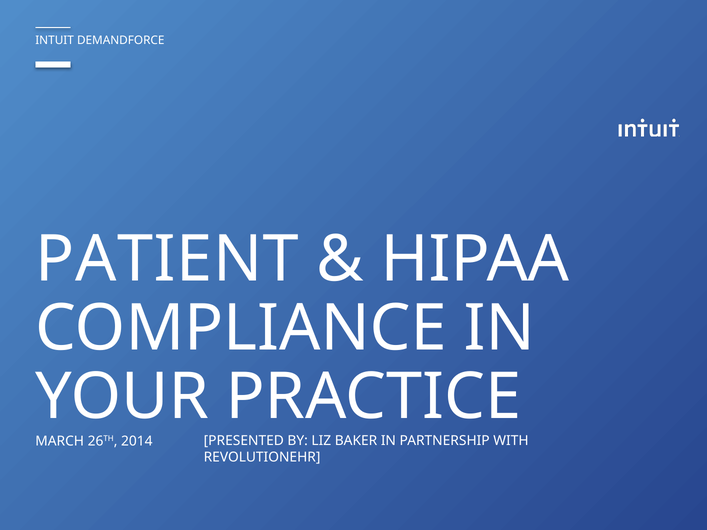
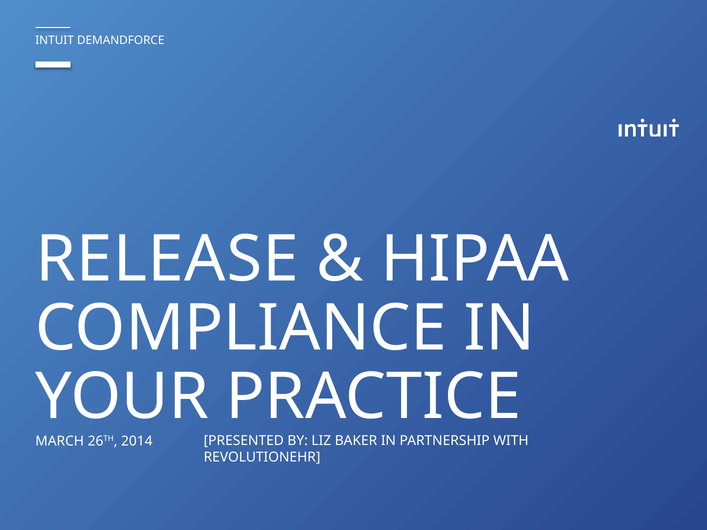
PATIENT: PATIENT -> RELEASE (167, 260)
